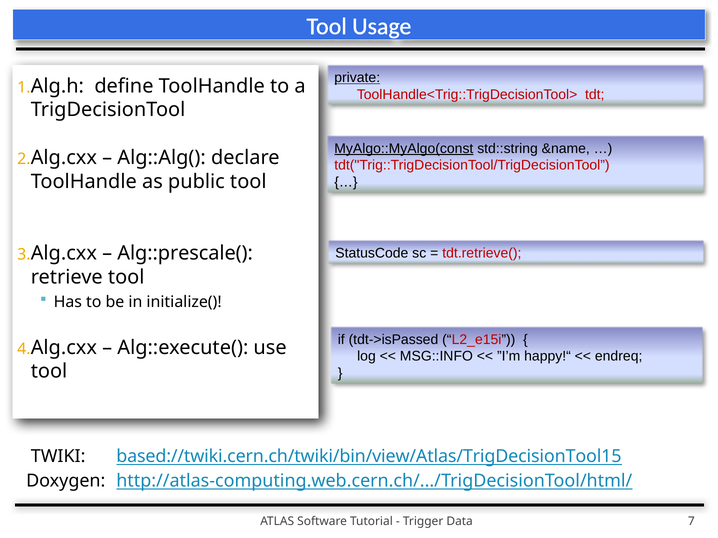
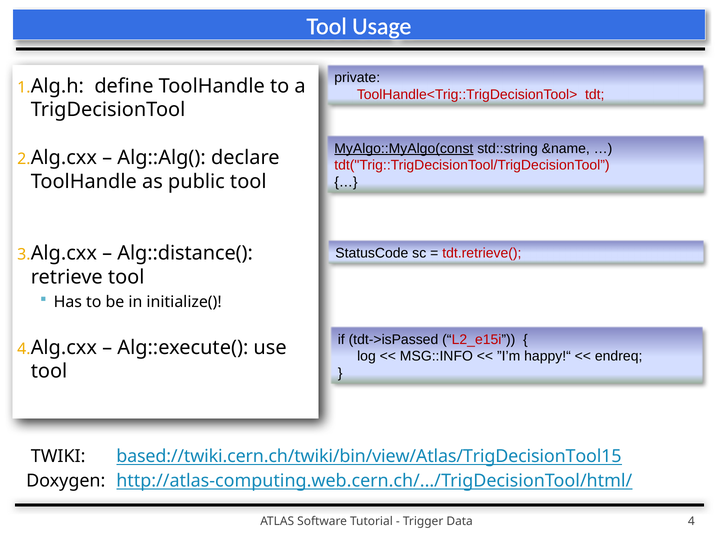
private underline: present -> none (357, 78)
Alg::prescale(: Alg::prescale( -> Alg::distance( (185, 254)
Data 7: 7 -> 4 (691, 522)
